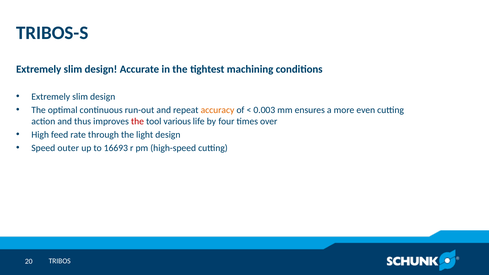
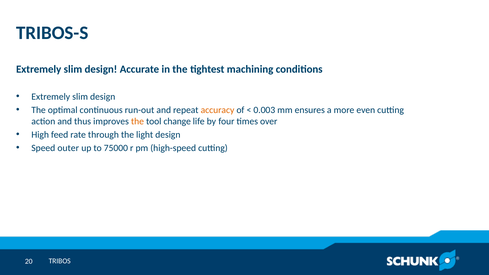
the colour: red -> orange (137, 121)
various: various -> change (177, 121)
16693: 16693 -> 75000 (116, 148)
